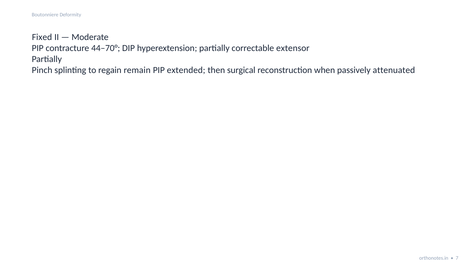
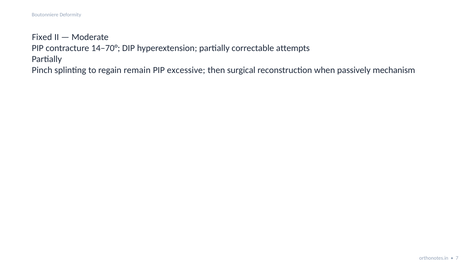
44–70°: 44–70° -> 14–70° (106, 48)
extensor: extensor -> attempts (293, 48)
extended: extended -> excessive (186, 70)
attenuated: attenuated -> mechanism (394, 70)
